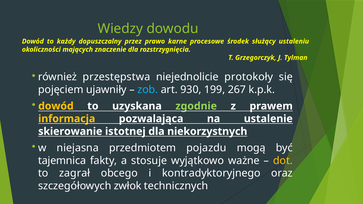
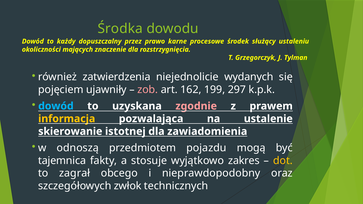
Wiedzy: Wiedzy -> Środka (120, 29)
przestępstwa: przestępstwa -> zatwierdzenia (117, 77)
protokoły: protokoły -> wydanych (249, 77)
zob colour: light blue -> pink (148, 90)
930: 930 -> 162 (191, 90)
267: 267 -> 297 (237, 90)
dowód colour: yellow -> light blue (56, 106)
zgodnie colour: light green -> pink (196, 106)
niekorzystnych: niekorzystnych -> zawiadomienia (207, 132)
niejasna: niejasna -> odnoszą (78, 148)
ważne: ważne -> zakres (244, 161)
kontradyktoryjnego: kontradyktoryjnego -> nieprawdopodobny (211, 173)
